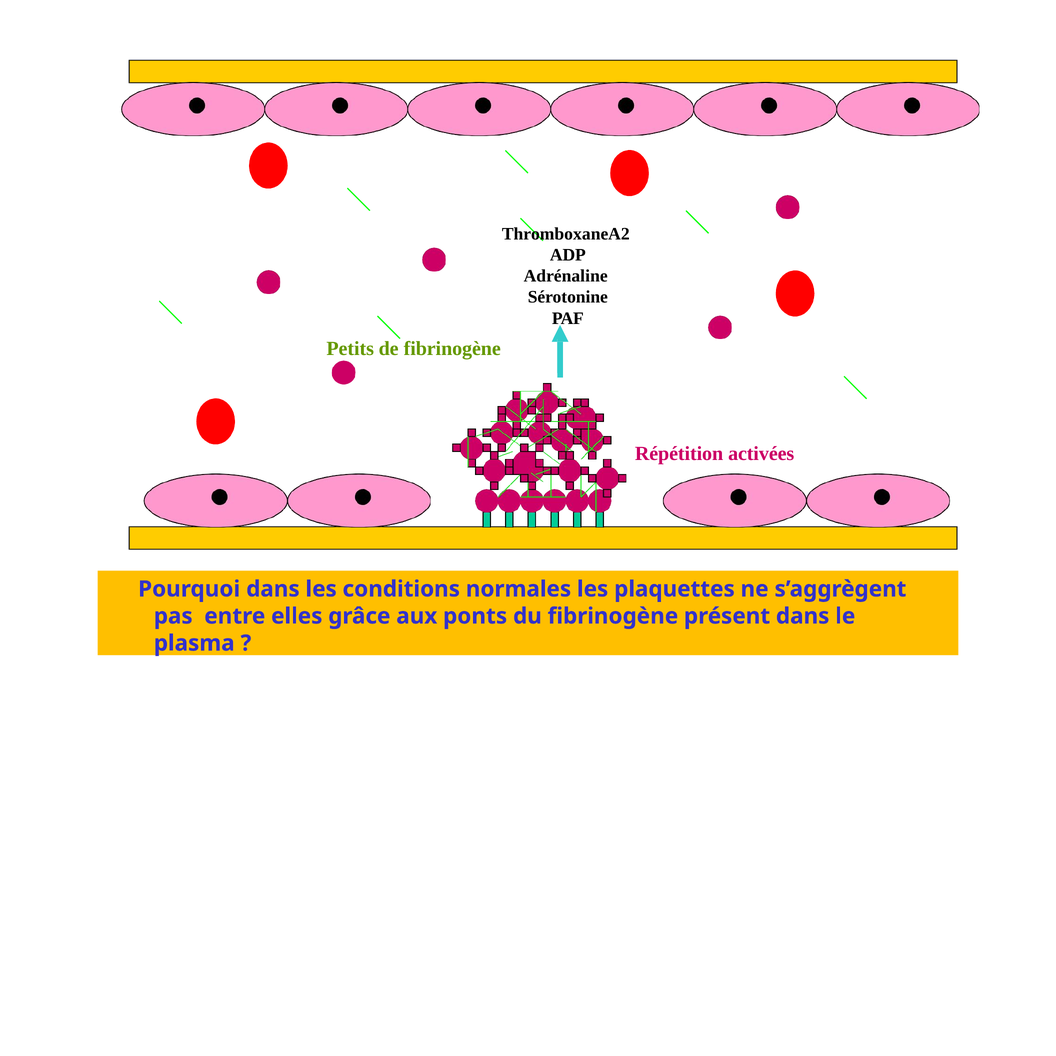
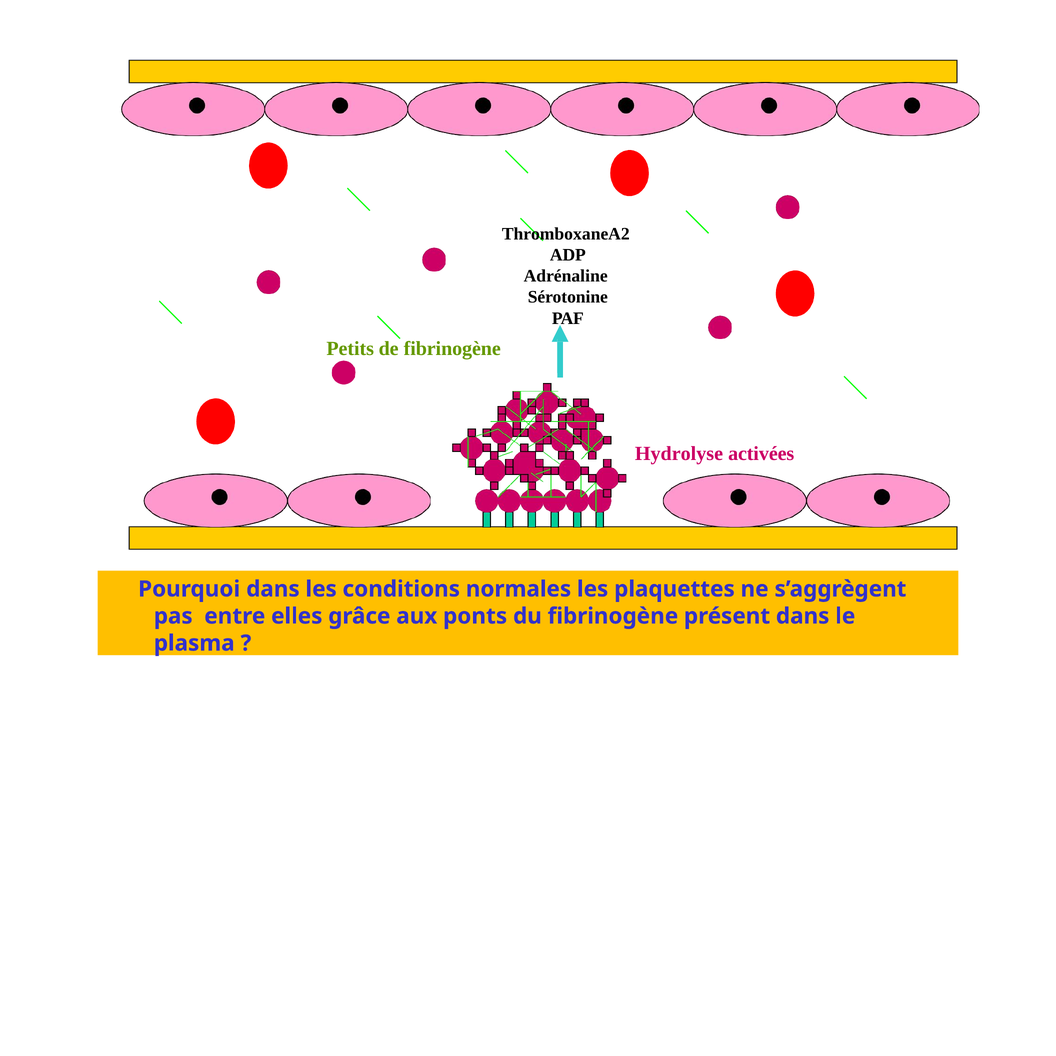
Répétition: Répétition -> Hydrolyse (679, 454)
